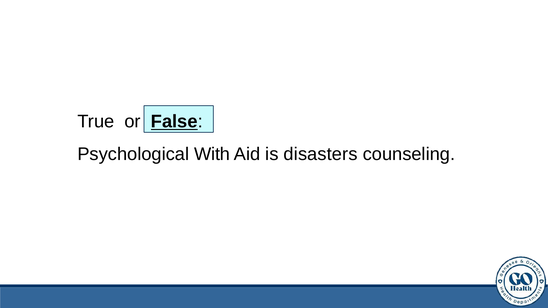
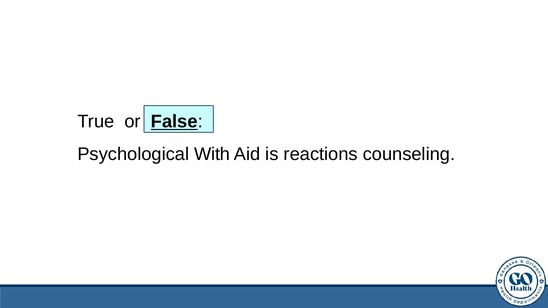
disasters: disasters -> reactions (321, 154)
